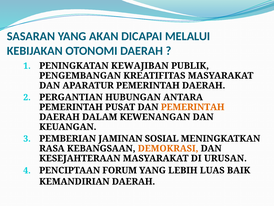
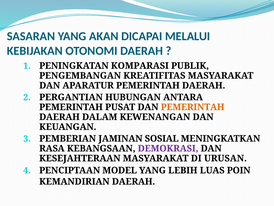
KEWAJIBAN: KEWAJIBAN -> KOMPARASI (140, 66)
DEMOKRASI colour: orange -> purple (168, 148)
FORUM: FORUM -> MODEL (120, 170)
BAIK: BAIK -> POIN (239, 170)
